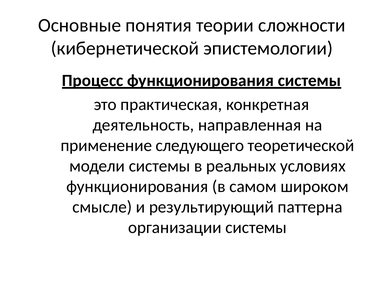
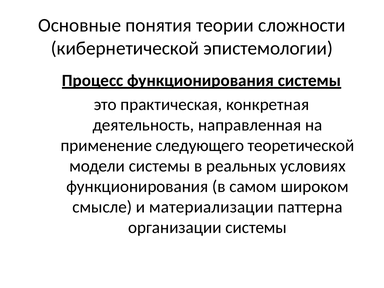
результирующий: результирующий -> материализации (211, 207)
